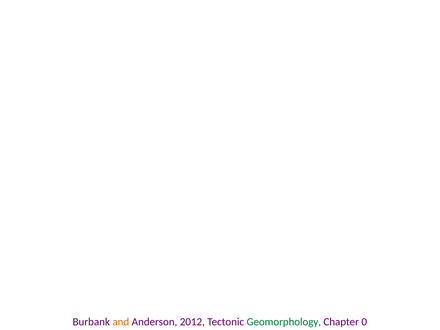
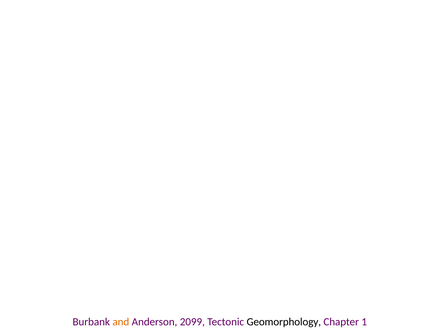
2012: 2012 -> 2099 (192, 322)
Geomorphology colour: green -> black (284, 322)
0: 0 -> 1 (364, 322)
